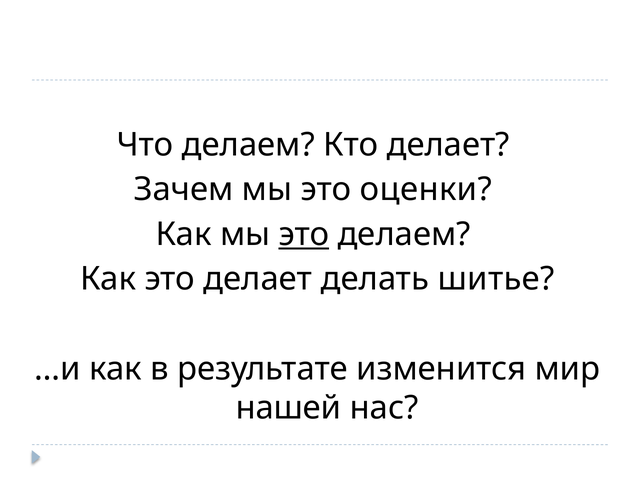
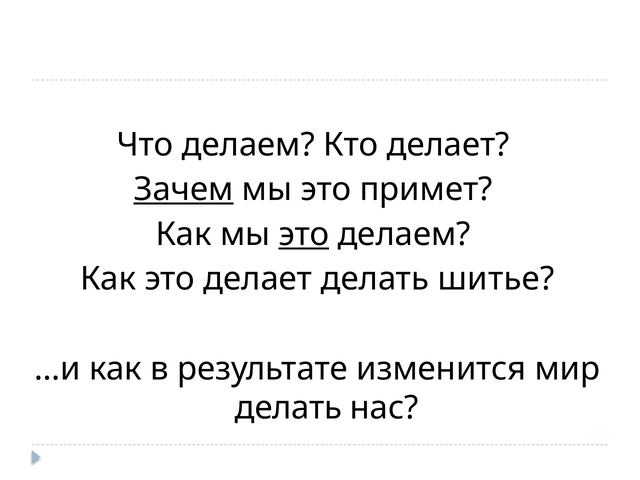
Зачем underline: none -> present (184, 189)
оценки: оценки -> примет (426, 189)
нашей: нашей -> делать (289, 408)
